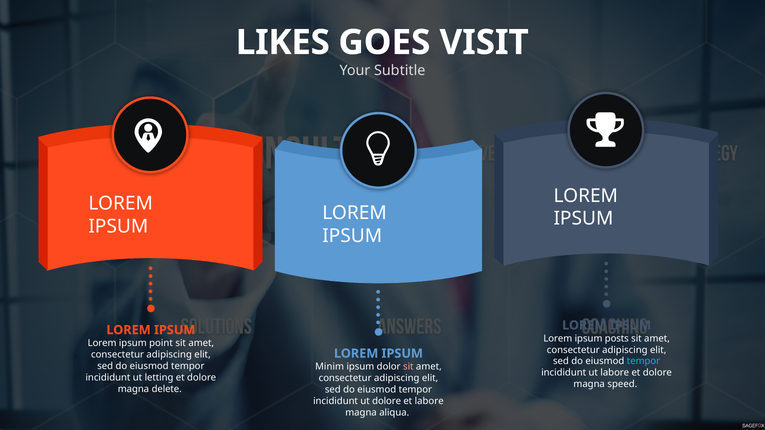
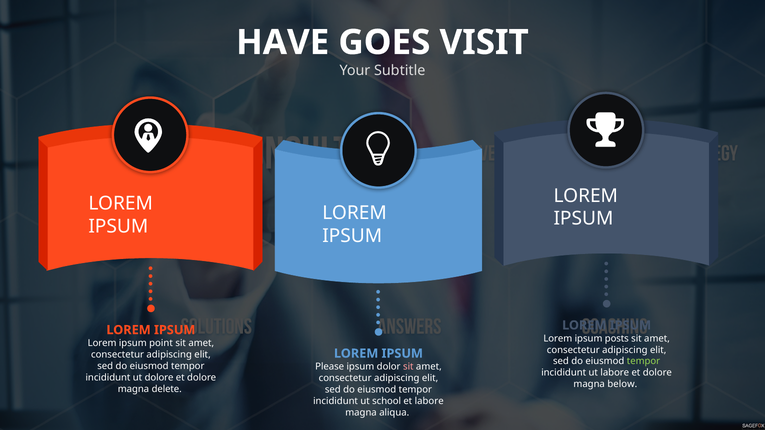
LIKES: LIKES -> HAVE (283, 42)
tempor colour: light blue -> light green (644, 362)
Minim: Minim -> Please (330, 367)
ut letting: letting -> dolore (159, 378)
speed: speed -> below (622, 385)
ut dolore: dolore -> school (387, 401)
